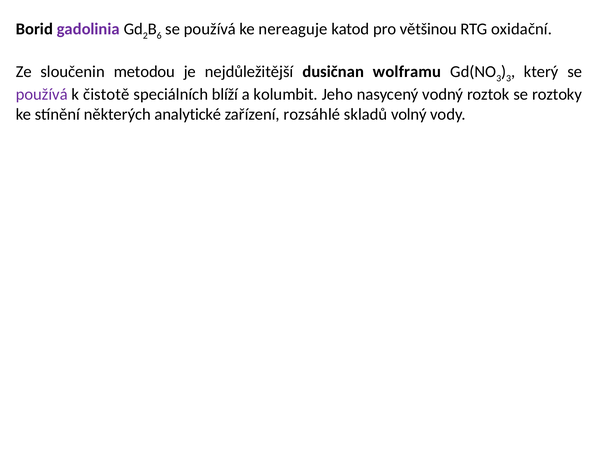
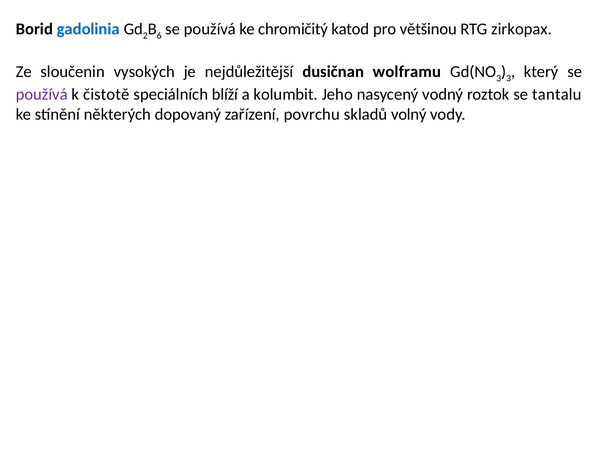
gadolinia colour: purple -> blue (88, 29)
nereaguje: nereaguje -> chromičitý (293, 29)
oxidační: oxidační -> zirkopax (522, 29)
metodou: metodou -> vysokých (144, 72)
roztoky: roztoky -> tantalu (557, 94)
analytické: analytické -> dopovaný (188, 114)
rozsáhlé: rozsáhlé -> povrchu (312, 114)
